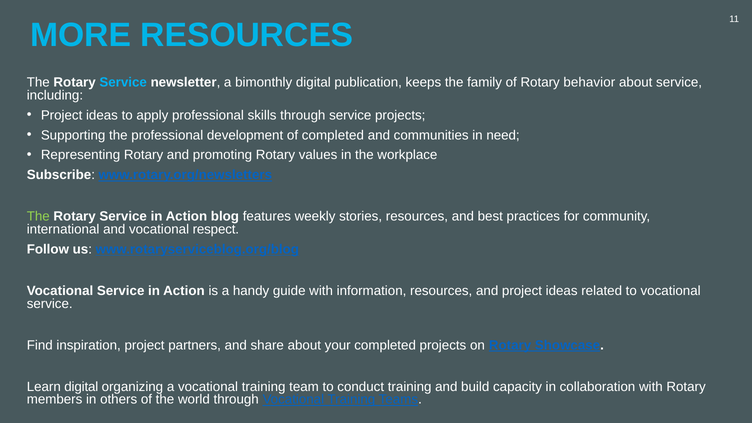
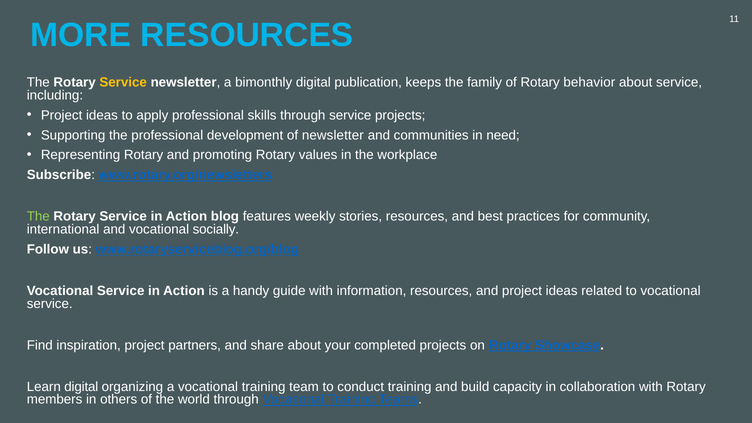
Service colour: light blue -> yellow (123, 82)
of completed: completed -> newsletter (333, 135)
respect: respect -> socially (216, 229)
